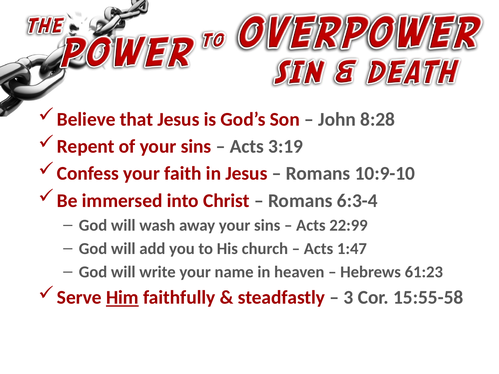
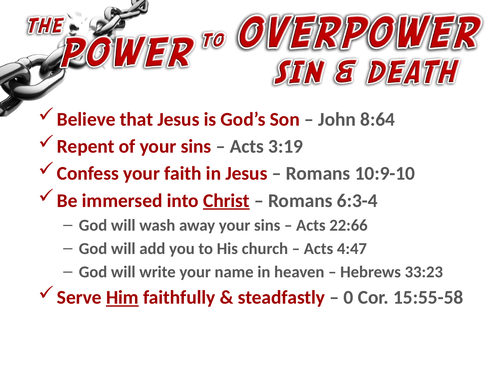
8:28: 8:28 -> 8:64 (378, 119)
Christ underline: none -> present (226, 201)
22:99: 22:99 -> 22:66 (349, 226)
1:47: 1:47 -> 4:47 (352, 249)
61:23: 61:23 -> 33:23 (424, 272)
3: 3 -> 0 (348, 298)
